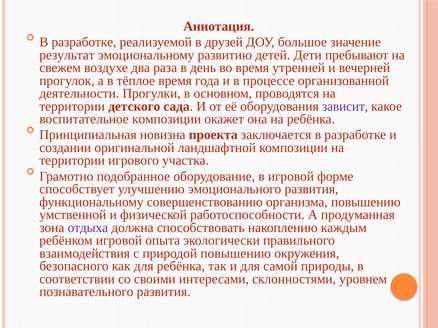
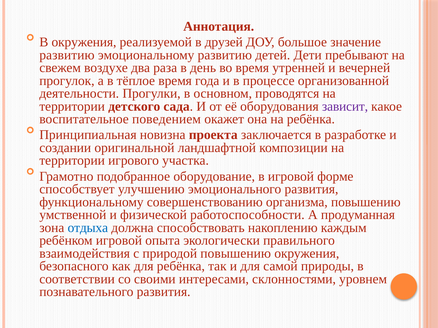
разработке: разработке -> окружения (84, 42)
результат: результат -> развитию (67, 55)
воспитательное композиции: композиции -> поведением (166, 119)
отдыха colour: purple -> blue (88, 228)
